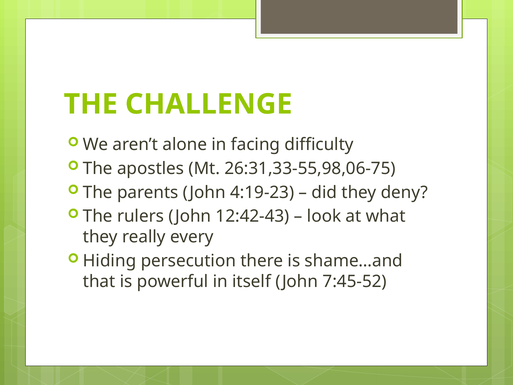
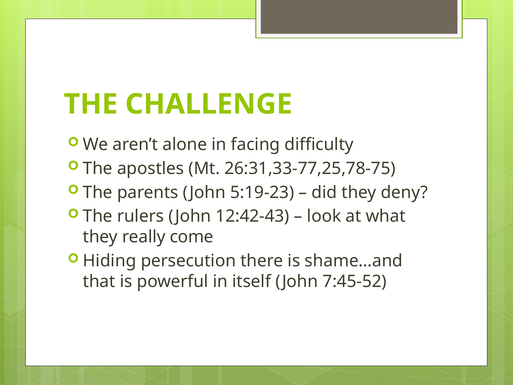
26:31,33-55,98,06-75: 26:31,33-55,98,06-75 -> 26:31,33-77,25,78-75 (310, 168)
4:19-23: 4:19-23 -> 5:19-23 (262, 192)
every: every -> come (192, 237)
